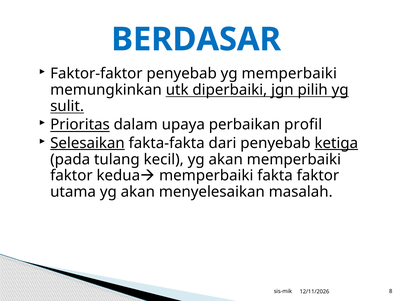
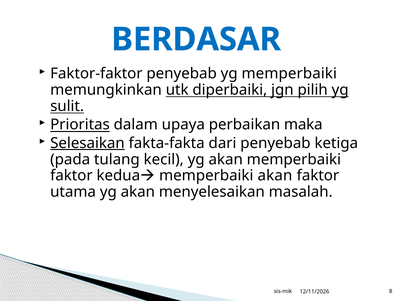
profil: profil -> maka (303, 125)
ketiga underline: present -> none (336, 143)
memperbaiki fakta: fakta -> akan (275, 176)
